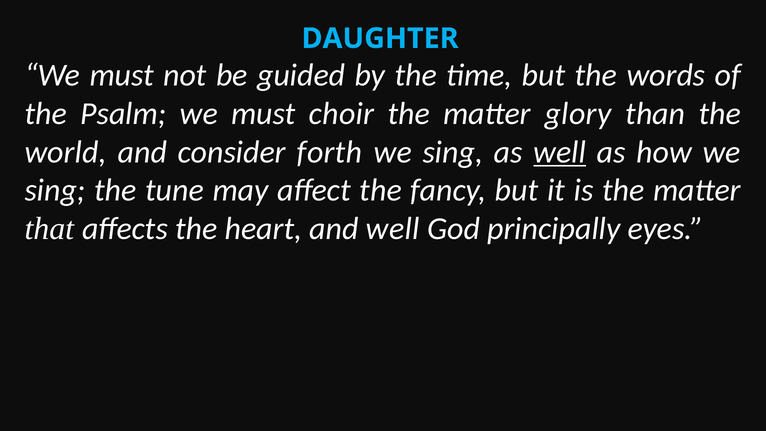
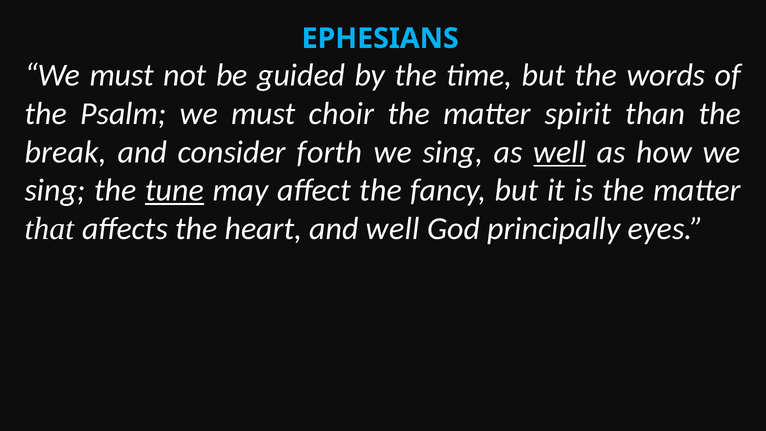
DAUGHTER: DAUGHTER -> EPHESIANS (380, 38)
glory: glory -> spirit (578, 114)
world: world -> break (66, 152)
tune underline: none -> present (174, 190)
